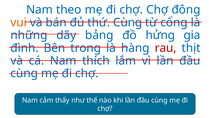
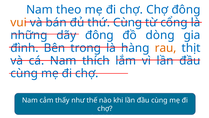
bảng: bảng -> đông (99, 35)
hửng: hửng -> dòng (160, 35)
rau colour: red -> orange (166, 48)
